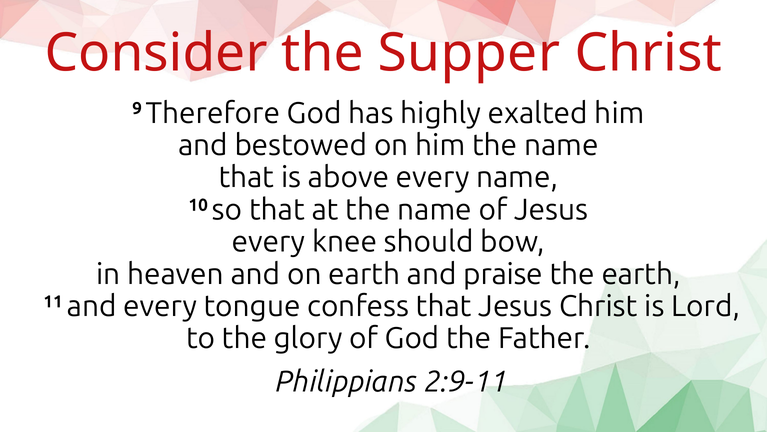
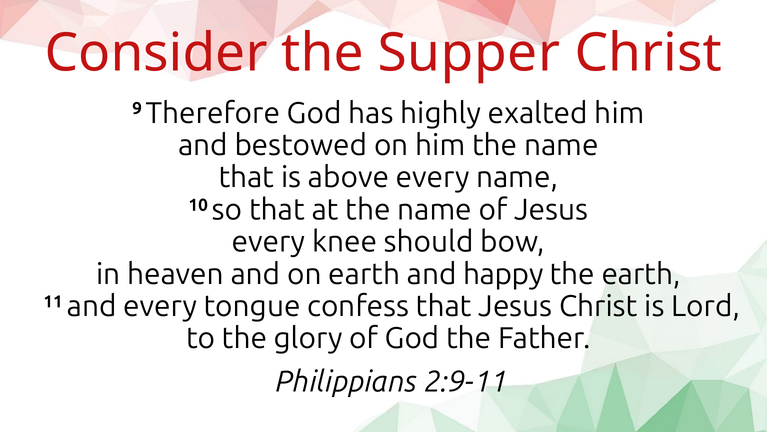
praise: praise -> happy (503, 274)
